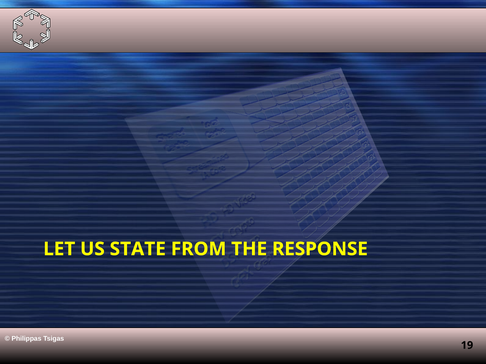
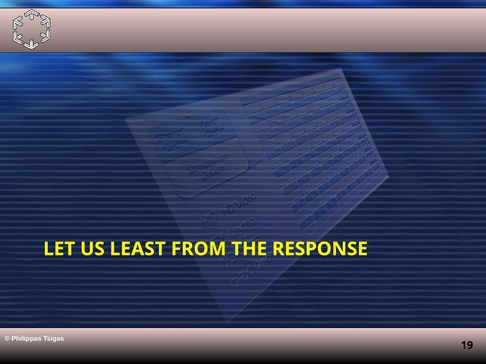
STATE: STATE -> LEAST (138, 249)
